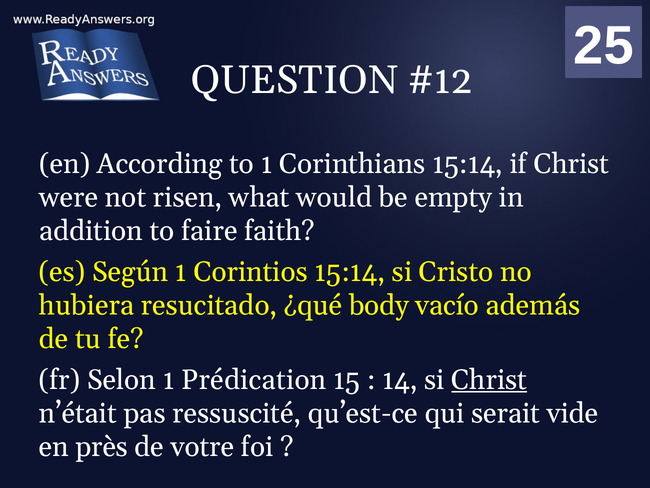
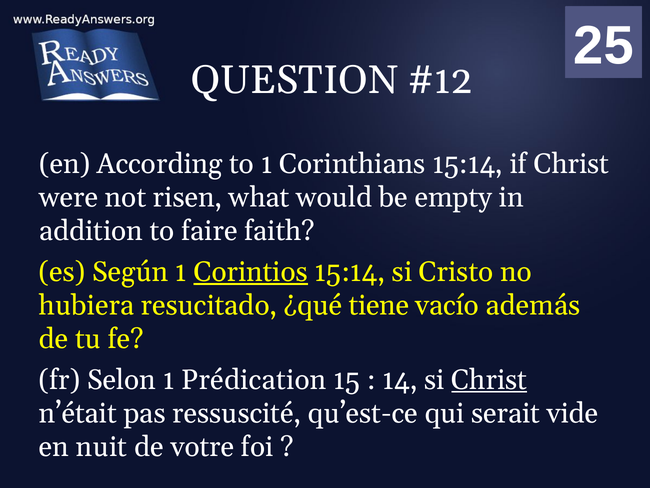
Corintios underline: none -> present (251, 272)
body: body -> tiene (379, 305)
près: près -> nuit (102, 447)
